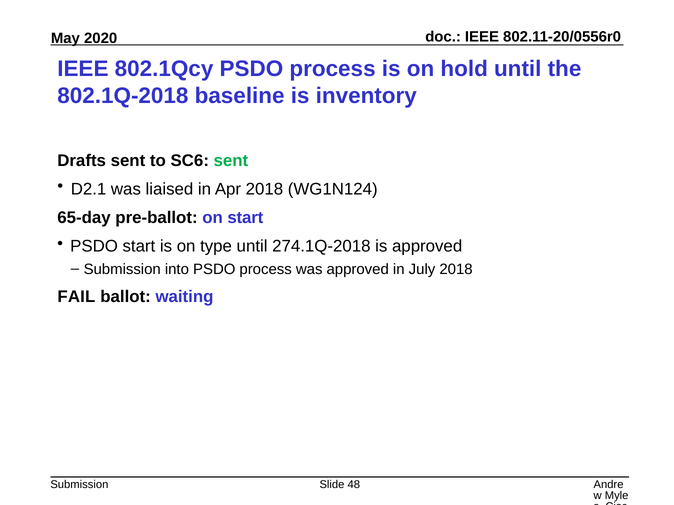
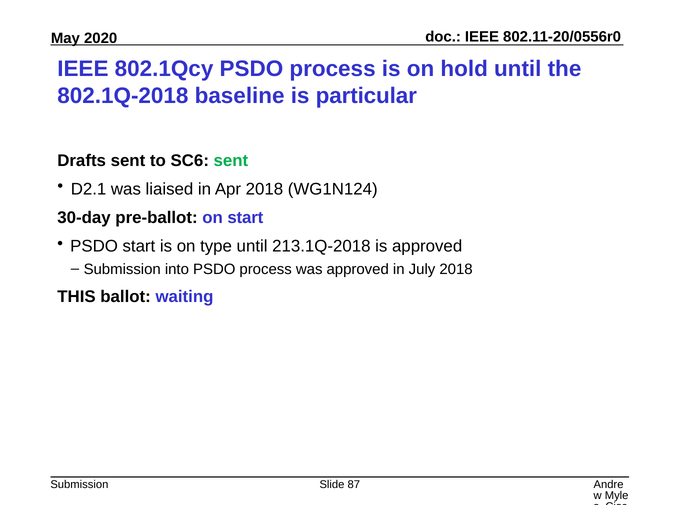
inventory: inventory -> particular (366, 96)
65-day: 65-day -> 30-day (84, 218)
274.1Q-2018: 274.1Q-2018 -> 213.1Q-2018 (321, 247)
FAIL: FAIL -> THIS (76, 297)
48: 48 -> 87 (354, 485)
